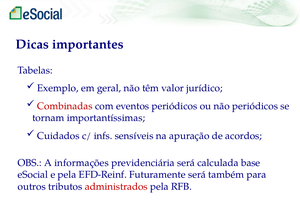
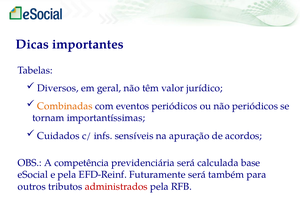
Exemplo: Exemplo -> Diversos (58, 88)
Combinadas colour: red -> orange (65, 106)
informações: informações -> competência (82, 163)
